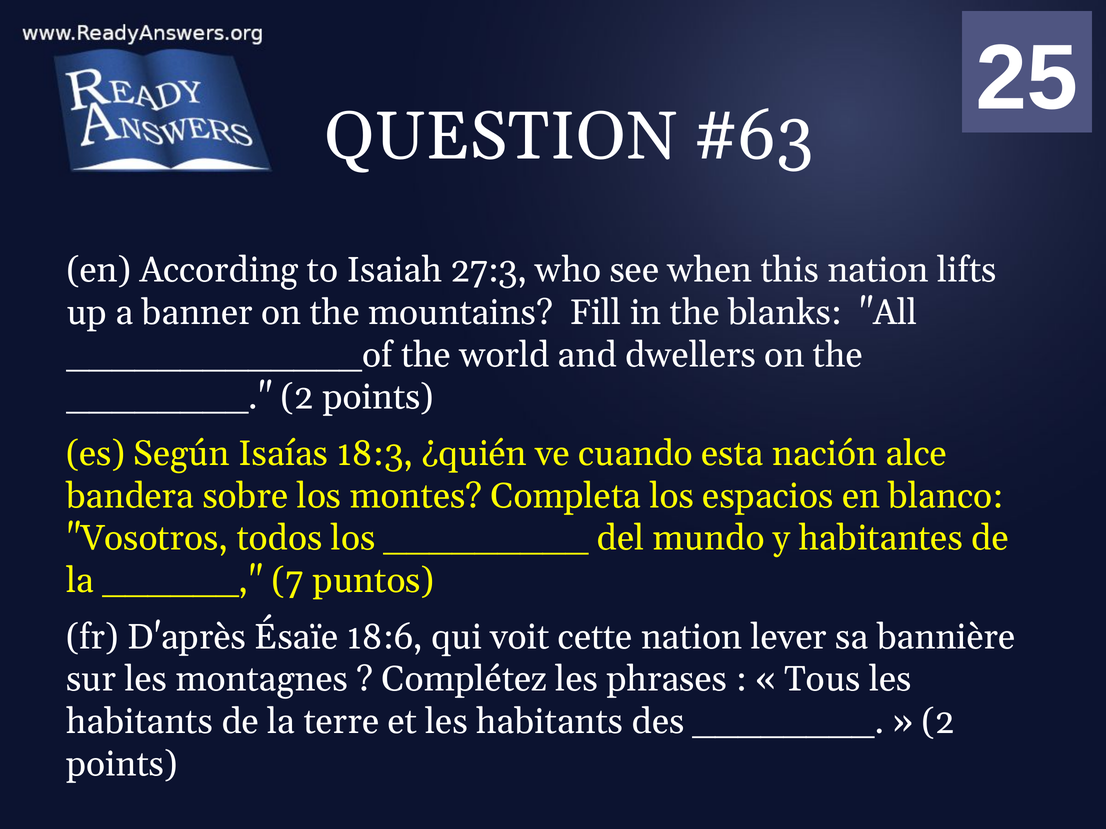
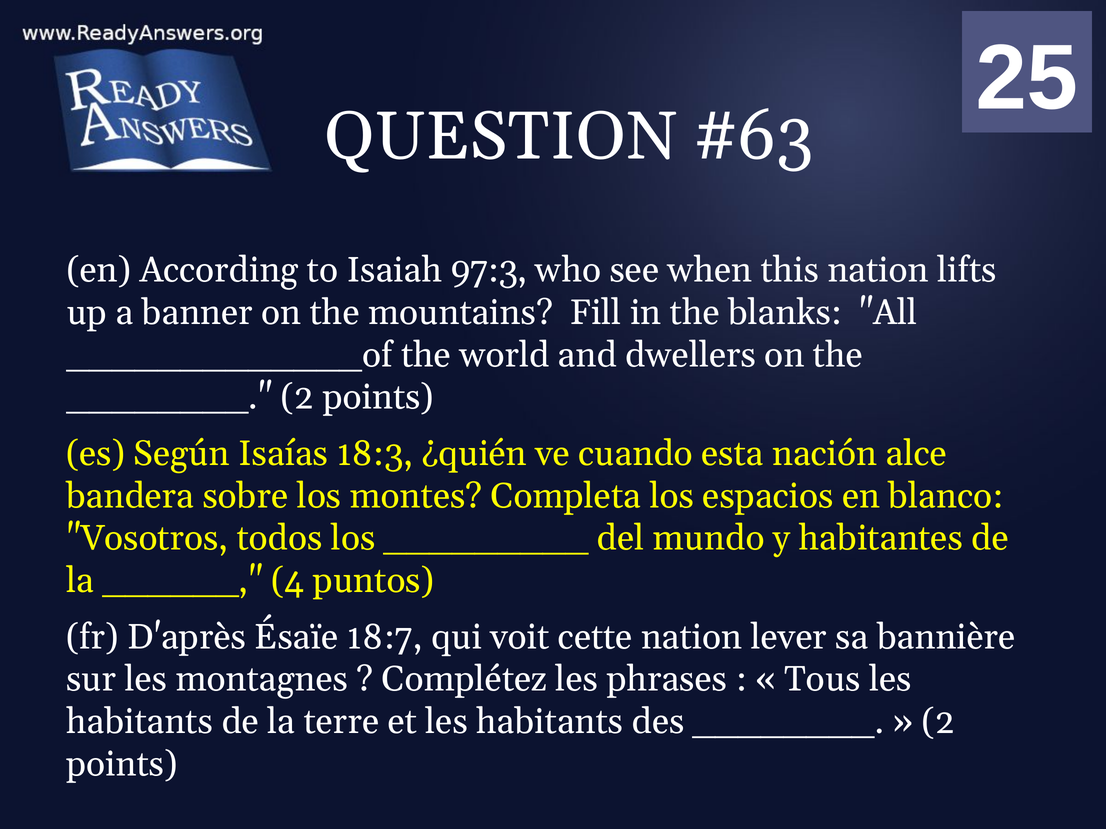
27:3: 27:3 -> 97:3 (489, 270)
7: 7 -> 4 (288, 581)
18:6: 18:6 -> 18:7 (385, 637)
